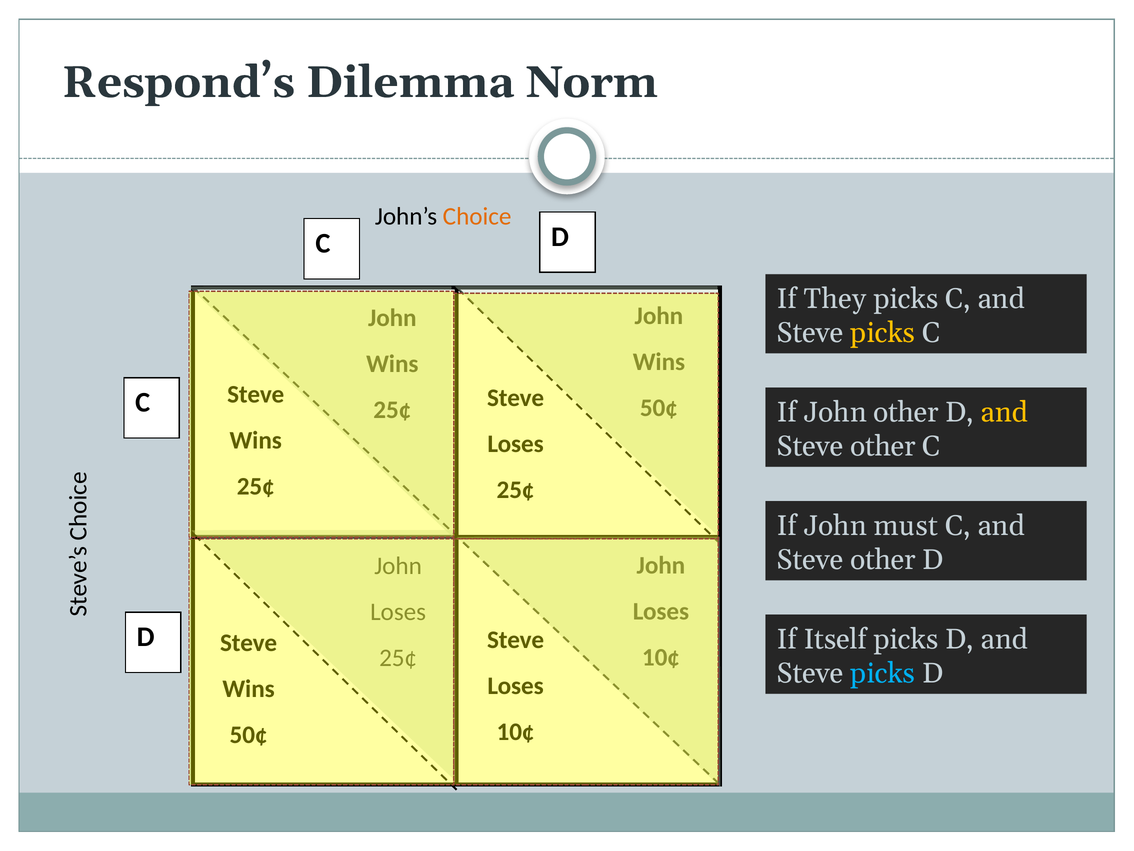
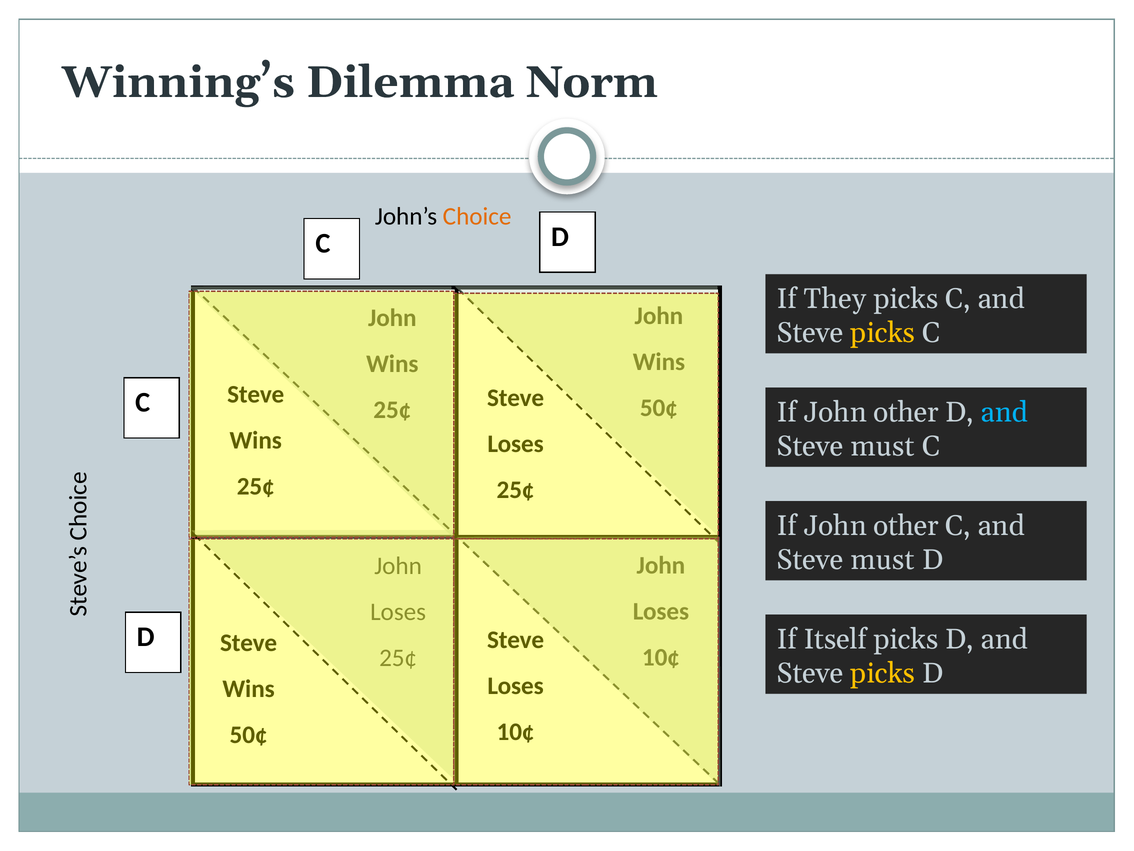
Respond’s: Respond’s -> Winning’s (178, 82)
and colour: yellow -> light blue (1004, 412)
other: other -> must (883, 446)
must: must -> other (906, 525)
other: other -> must (883, 559)
picks colour: light blue -> yellow (883, 673)
